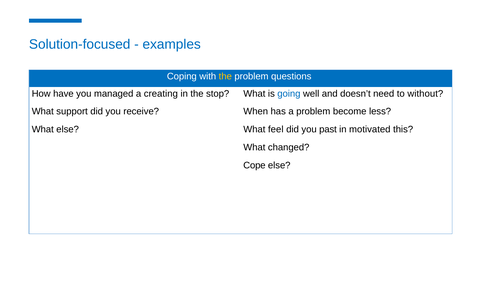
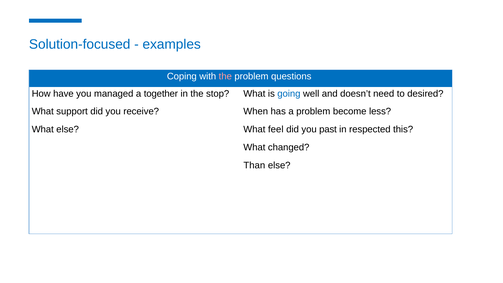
the colour: yellow -> pink (225, 76)
creating: creating -> together (161, 94)
without: without -> desired (425, 94)
motivated: motivated -> respected (370, 129)
Cope: Cope -> Than (254, 165)
